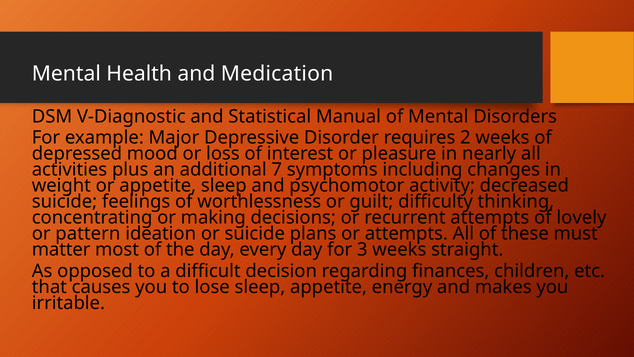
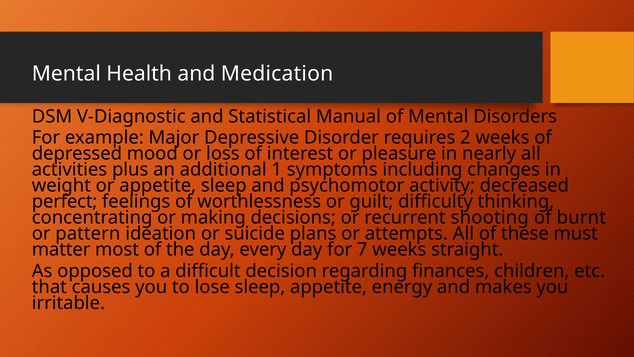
7: 7 -> 1 (277, 170)
suicide: suicide -> perfect (65, 202)
recurrent attempts: attempts -> shooting (490, 218)
lovely: lovely -> burnt (581, 218)
3: 3 -> 7 (362, 250)
